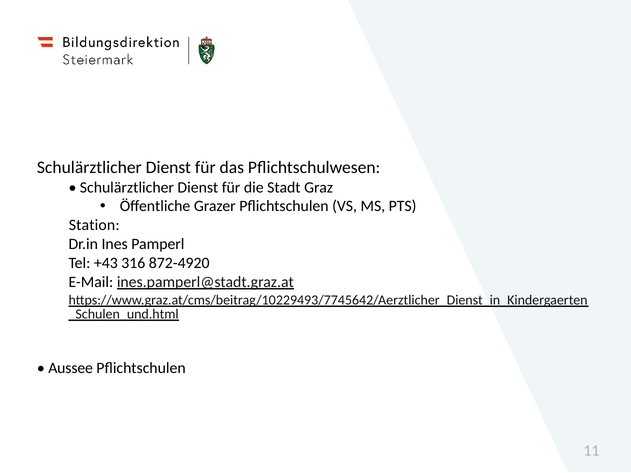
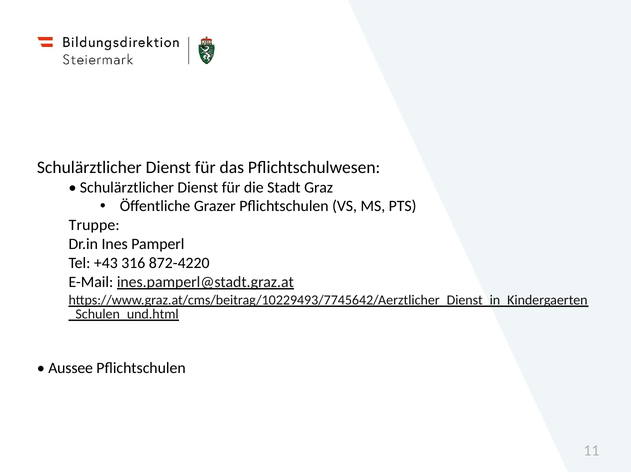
Station: Station -> Truppe (94, 225)
872-4920: 872-4920 -> 872-4220 (179, 263)
